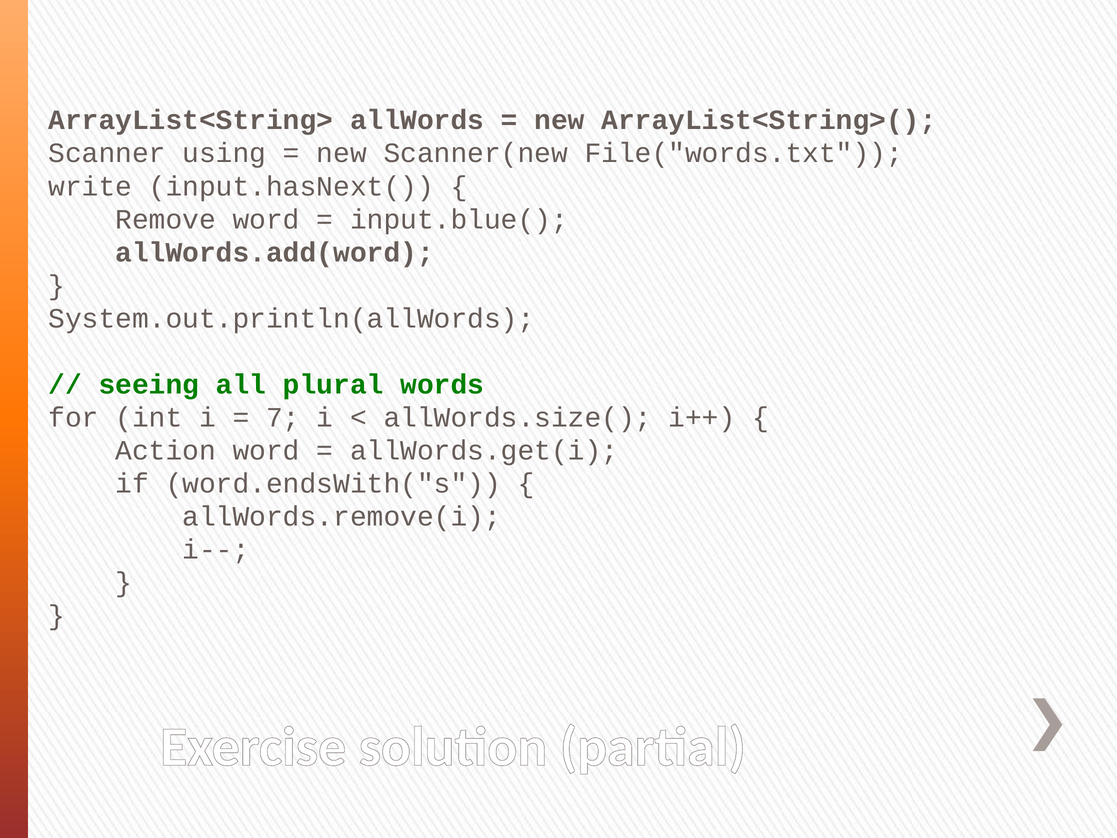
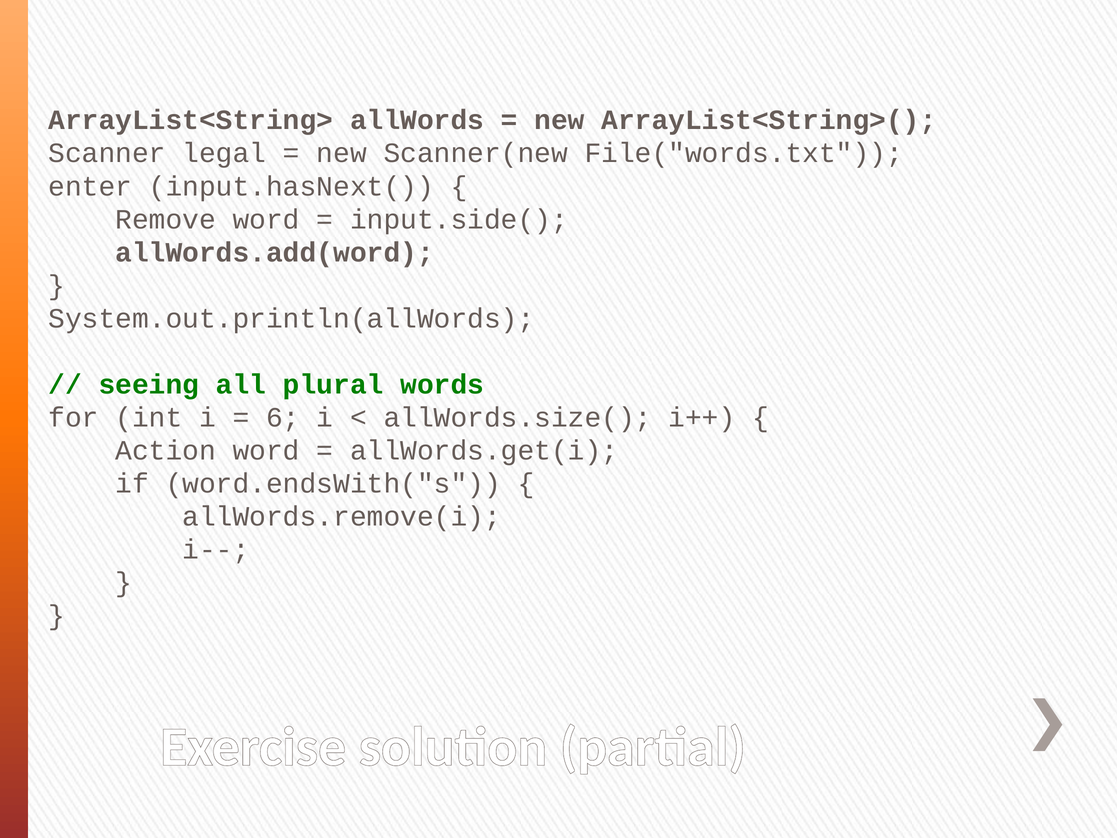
using: using -> legal (224, 153)
write: write -> enter (90, 186)
input.blue(: input.blue( -> input.side( (459, 219)
7: 7 -> 6 (283, 417)
